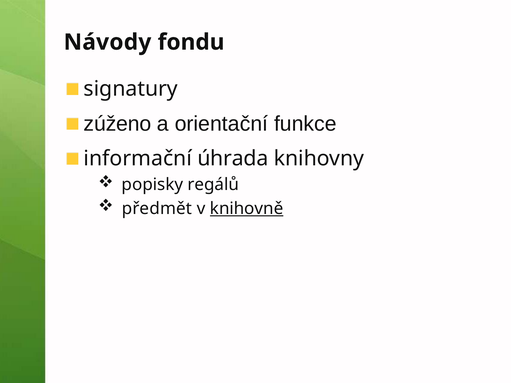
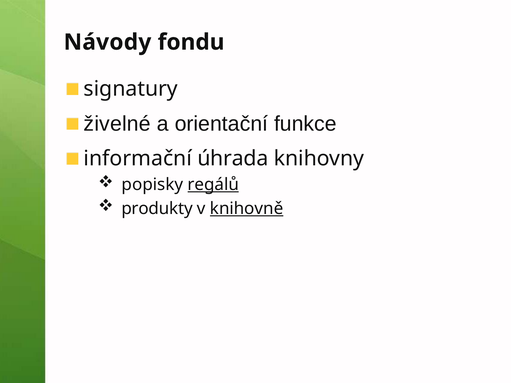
zúženo: zúženo -> živelné (117, 124)
regálů underline: none -> present (213, 185)
předmět: předmět -> produkty (157, 209)
